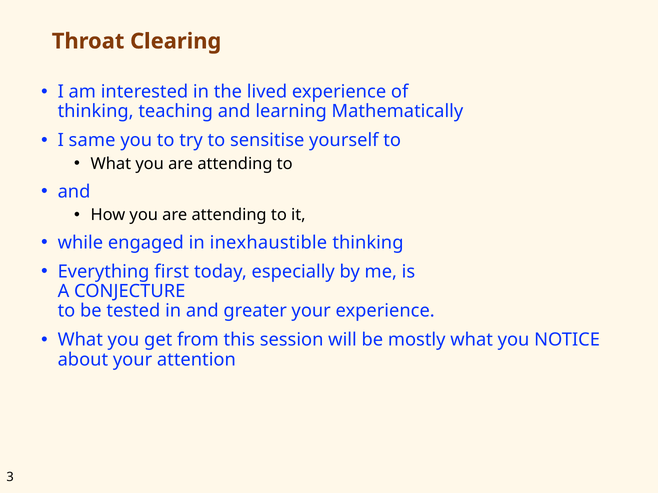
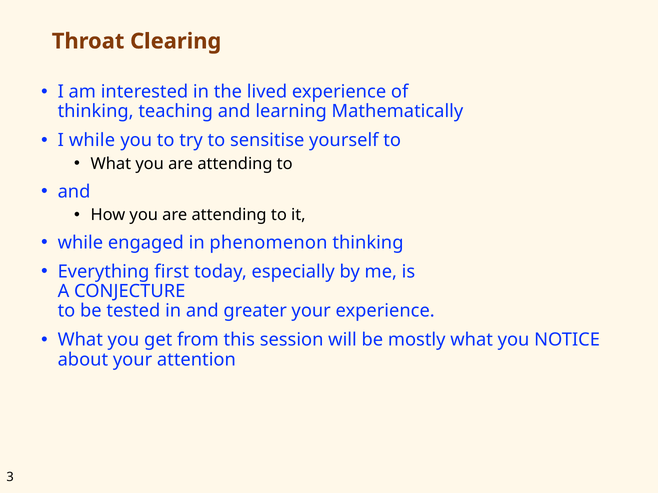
I same: same -> while (92, 140)
inexhaustible: inexhaustible -> phenomenon (268, 243)
